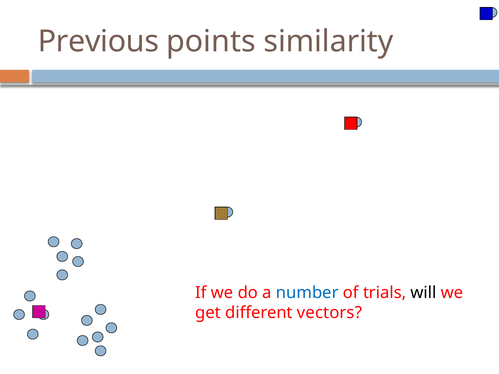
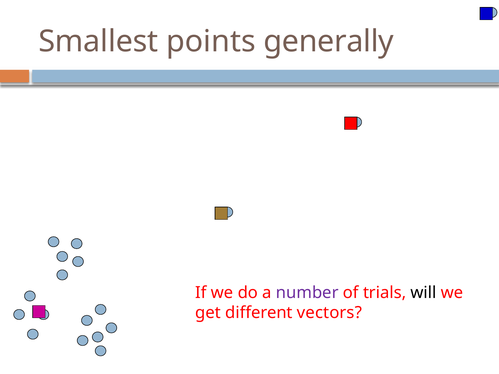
Previous: Previous -> Smallest (98, 42)
similarity: similarity -> generally (329, 42)
number colour: blue -> purple (307, 293)
